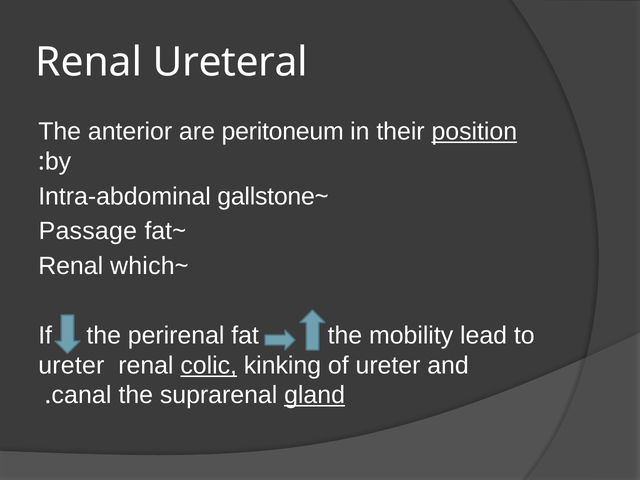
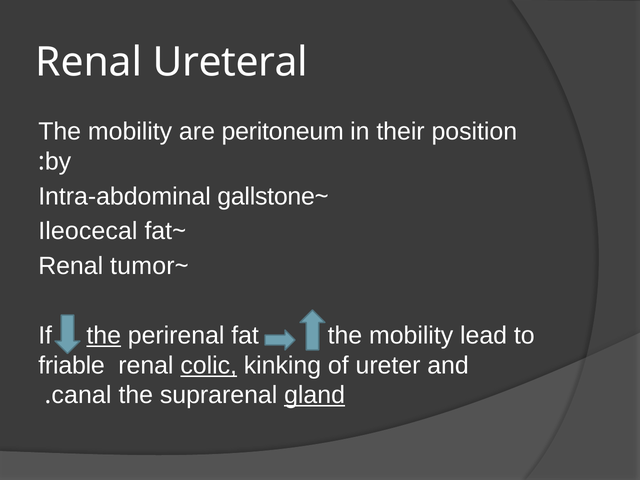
anterior: anterior -> mobility (130, 132)
position underline: present -> none (474, 132)
Passage: Passage -> Ileocecal (88, 231)
which: which -> tumor (142, 266)
the underline: none -> present (104, 336)
ureter: ureter -> friable (72, 365)
